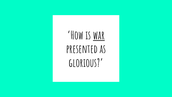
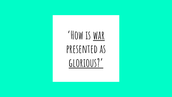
glorious underline: none -> present (86, 63)
